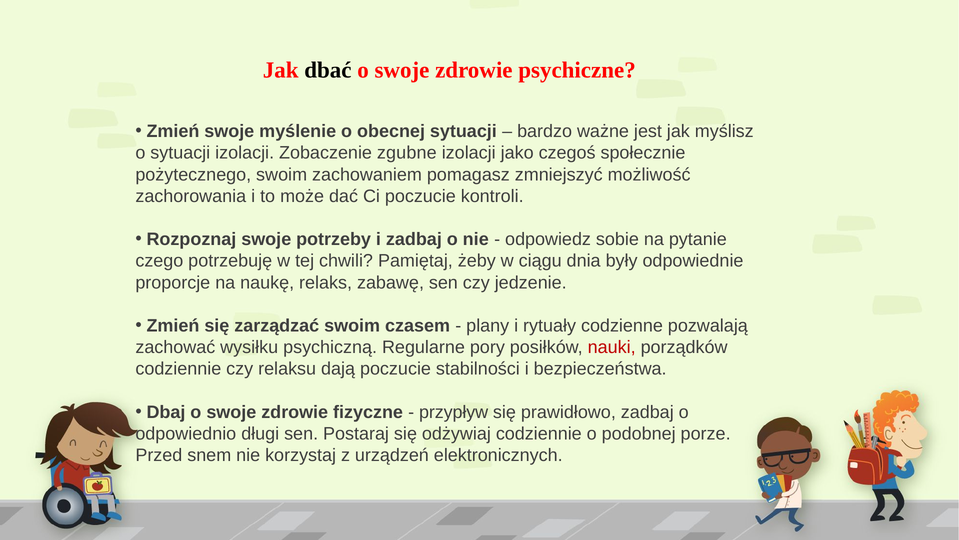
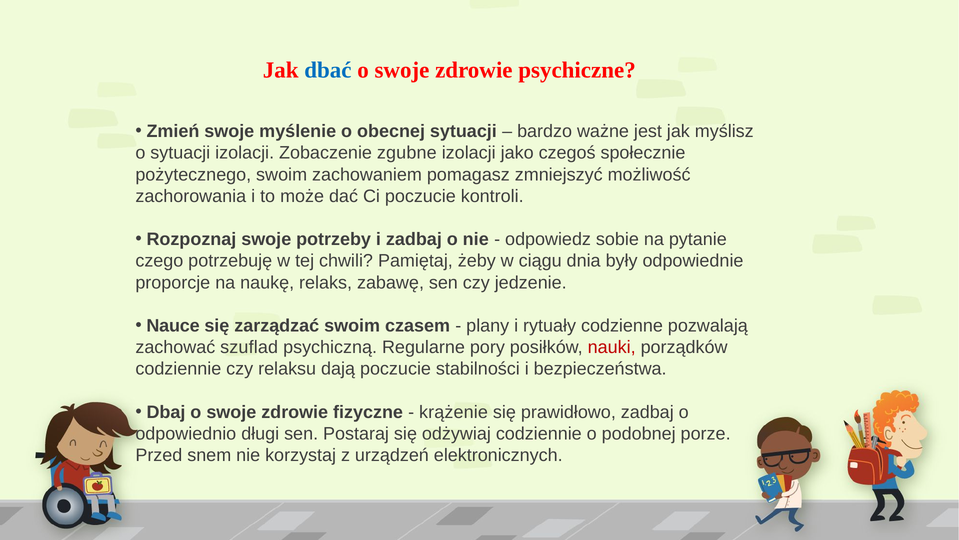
dbać colour: black -> blue (328, 70)
Zmień: Zmień -> Nauce (173, 325)
wysiłku: wysiłku -> szuflad (249, 347)
przypływ: przypływ -> krążenie (453, 412)
